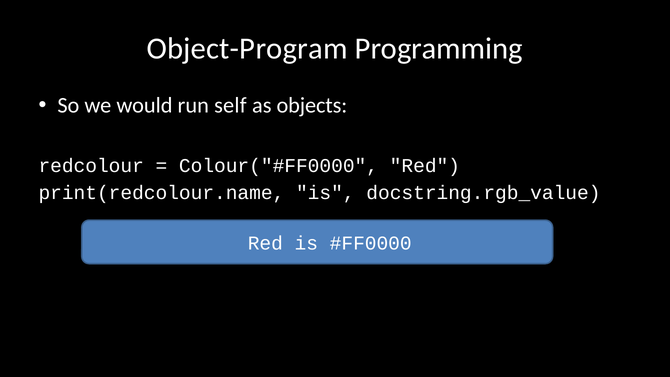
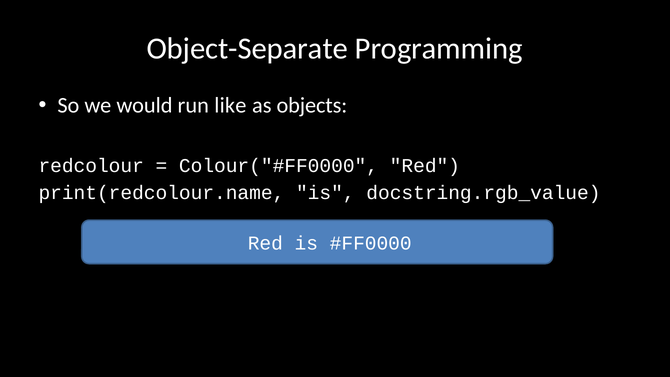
Object-Program: Object-Program -> Object-Separate (247, 49)
self: self -> like (230, 105)
